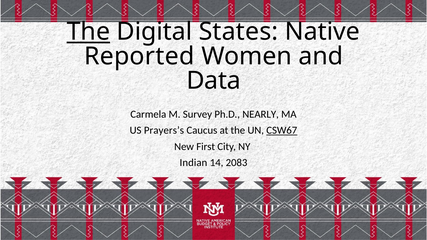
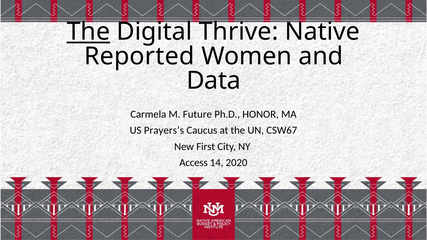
States: States -> Thrive (239, 32)
Survey: Survey -> Future (197, 114)
NEARLY: NEARLY -> HONOR (261, 114)
CSW67 underline: present -> none (282, 130)
Indian: Indian -> Access (194, 163)
2083: 2083 -> 2020 (237, 163)
